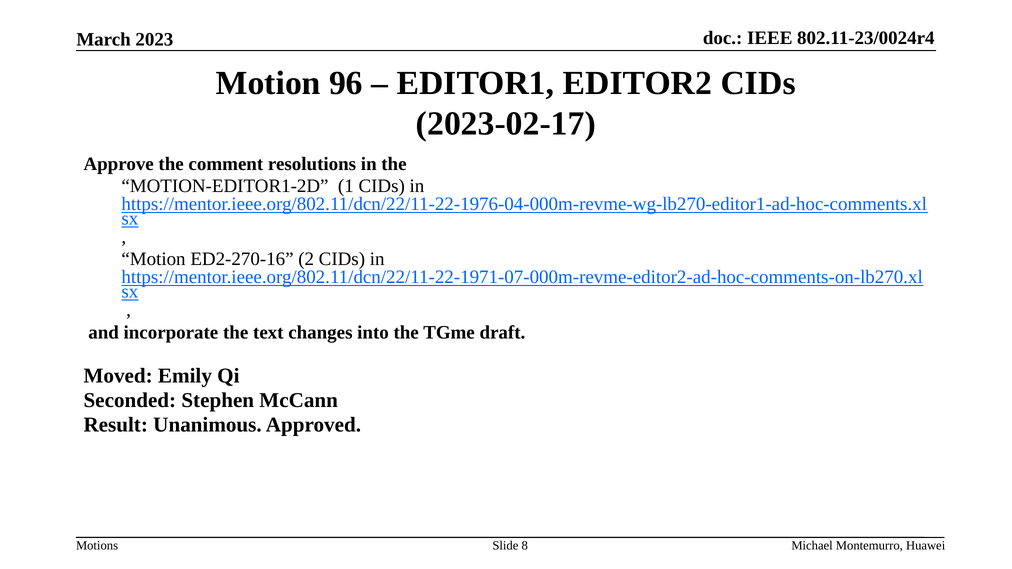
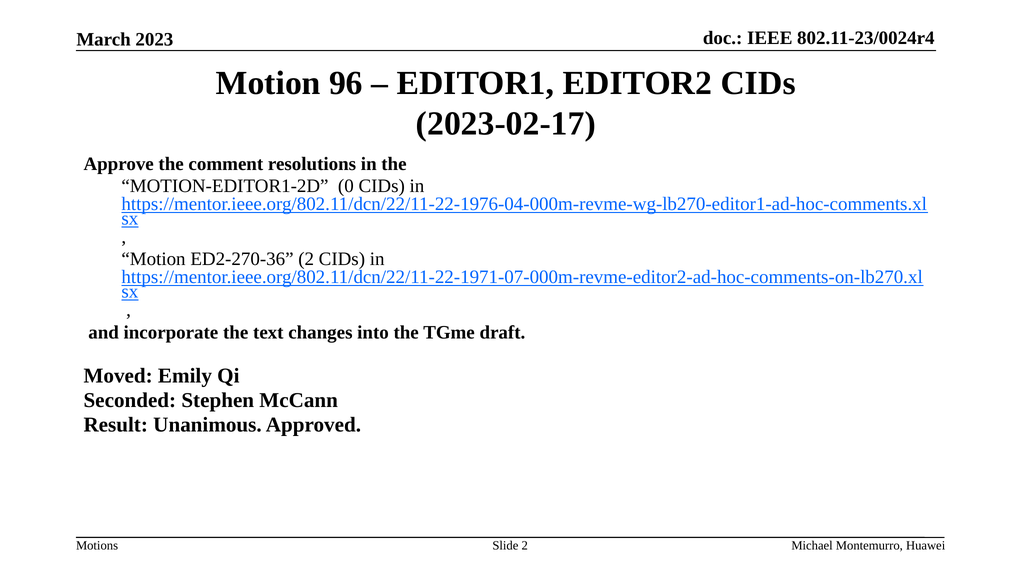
1: 1 -> 0 (346, 186)
ED2-270-16: ED2-270-16 -> ED2-270-36 (242, 259)
Slide 8: 8 -> 2 (525, 546)
